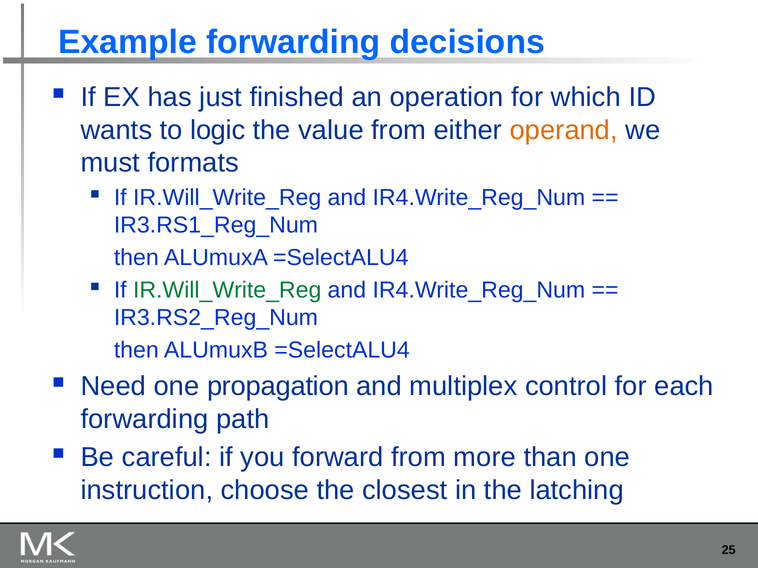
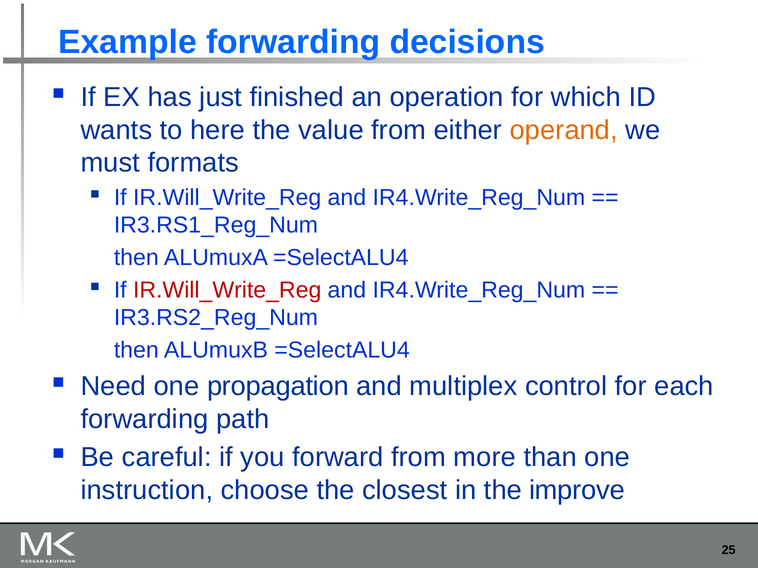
logic: logic -> here (218, 130)
IR.Will_Write_Reg colour: green -> red (227, 290)
latching: latching -> improve (577, 491)
